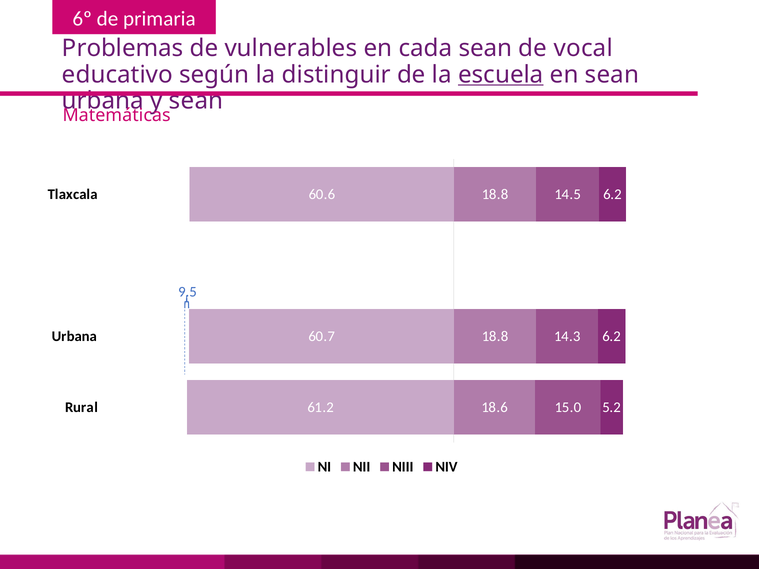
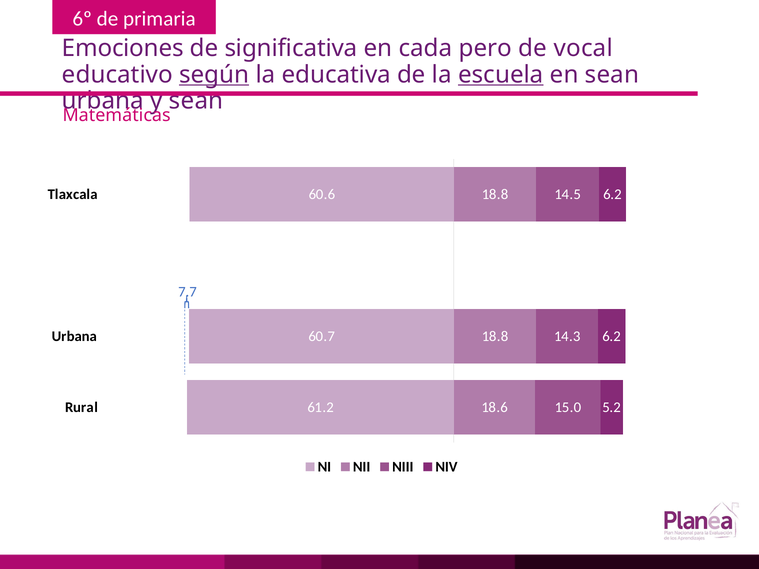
Problemas: Problemas -> Emociones (123, 48)
vulnerables: vulnerables -> significativa (291, 48)
cada sean: sean -> pero (485, 48)
según underline: none -> present (214, 75)
distinguir: distinguir -> educativa (336, 75)
9.5: 9.5 -> 7.7 (187, 292)
